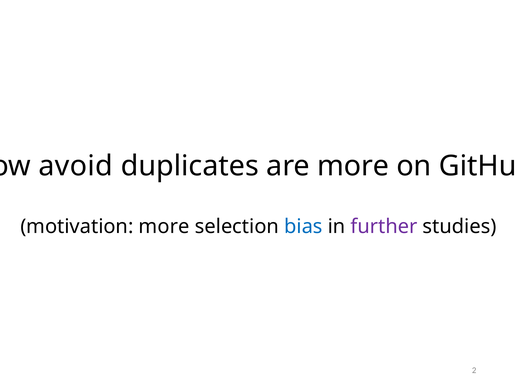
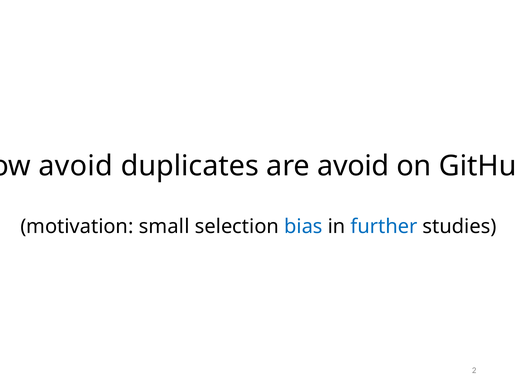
are more: more -> avoid (353, 166)
motivation more: more -> small (164, 226)
further colour: purple -> blue (384, 226)
